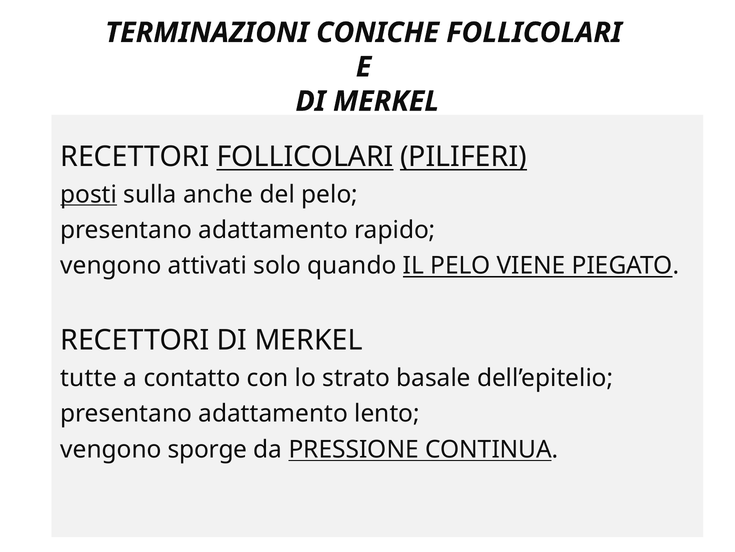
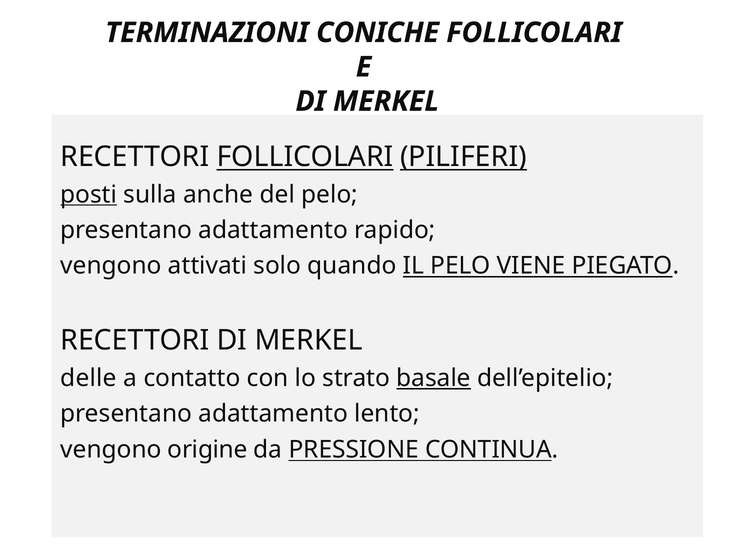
tutte: tutte -> delle (89, 378)
basale underline: none -> present (434, 378)
sporge: sporge -> origine (208, 449)
